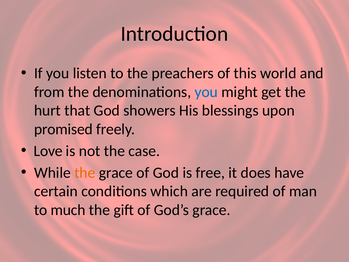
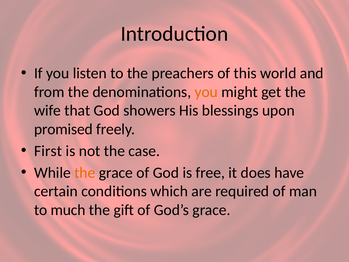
you colour: blue -> orange (206, 92)
hurt: hurt -> wife (47, 110)
Love: Love -> First (48, 151)
